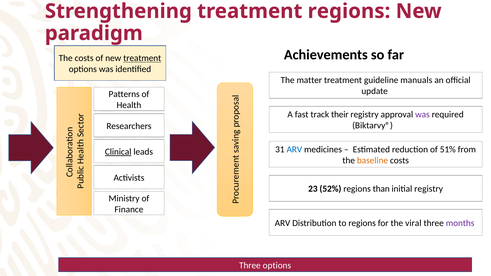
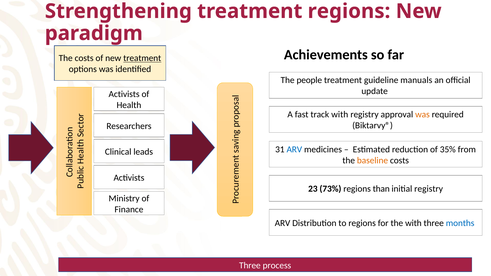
matter: matter -> people (309, 80)
Patterns: Patterns -> Activists (124, 94)
track their: their -> with (340, 115)
was colour: purple -> orange (422, 115)
51%: 51% -> 35% (448, 149)
Clinical underline: present -> none (118, 152)
52%: 52% -> 73% (330, 189)
the viral: viral -> with (413, 223)
months colour: purple -> blue (460, 223)
Three options: options -> process (277, 265)
